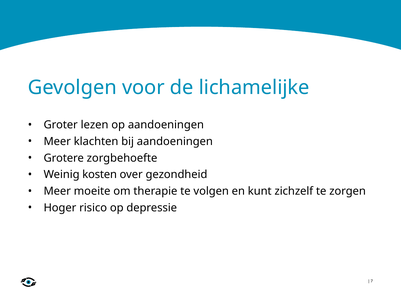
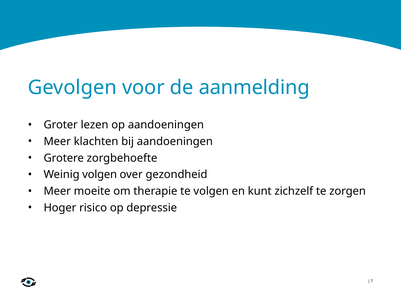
lichamelijke: lichamelijke -> aanmelding (254, 88)
Weinig kosten: kosten -> volgen (100, 174)
